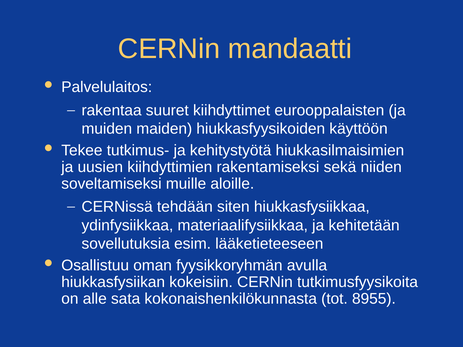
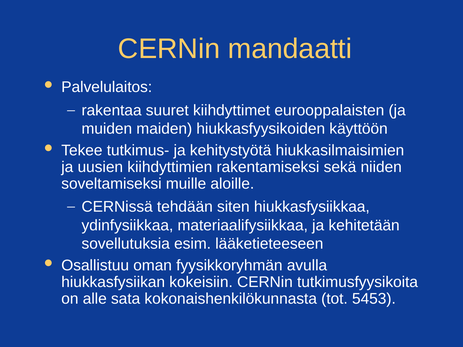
8955: 8955 -> 5453 (374, 299)
